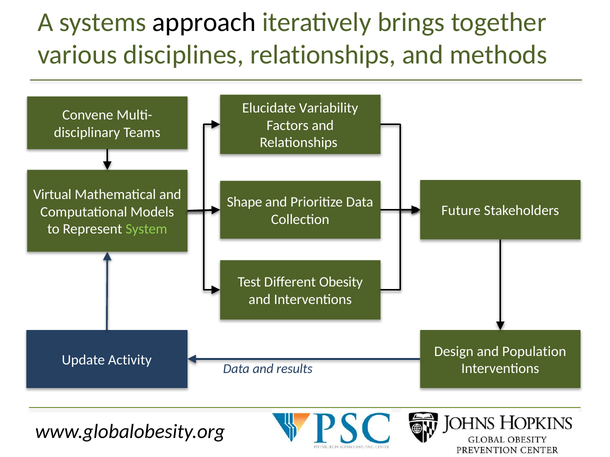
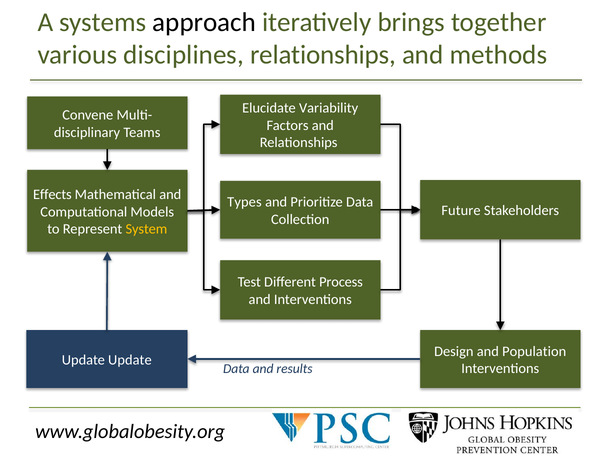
Virtual: Virtual -> Effects (52, 195)
Shape: Shape -> Types (244, 202)
System colour: light green -> yellow (146, 229)
Obesity: Obesity -> Process (341, 282)
Update Activity: Activity -> Update (130, 360)
